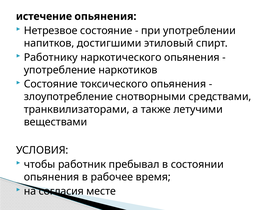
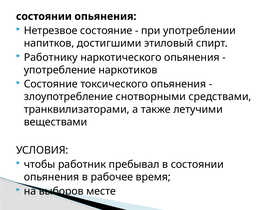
истечение: истечение -> состоянии (44, 16)
согласия: согласия -> выборов (61, 191)
